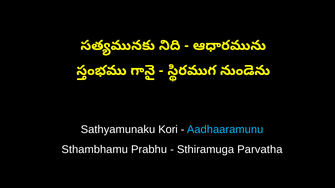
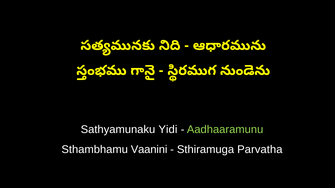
Kori: Kori -> Yidi (168, 130)
Aadhaaramunu colour: light blue -> light green (225, 130)
Prabhu: Prabhu -> Vaanini (149, 150)
